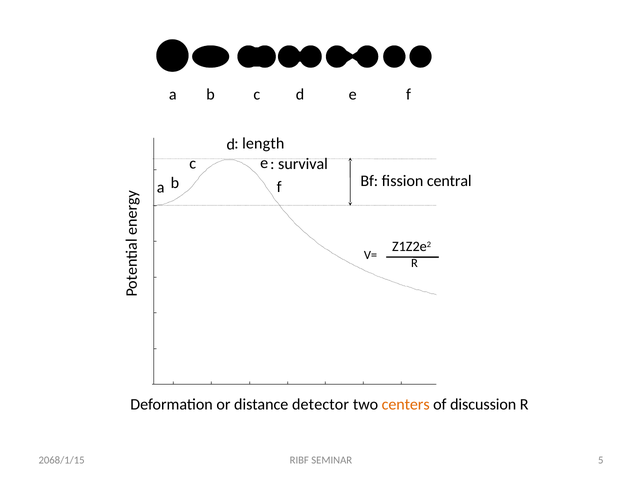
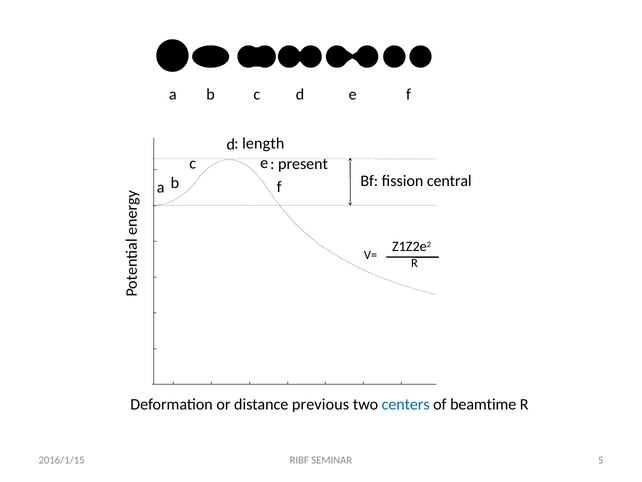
survival: survival -> present (303, 164)
detector: detector -> previous (321, 404)
centers colour: orange -> blue (406, 404)
discussion: discussion -> beamtime (483, 404)
2068/1/15: 2068/1/15 -> 2016/1/15 (62, 460)
